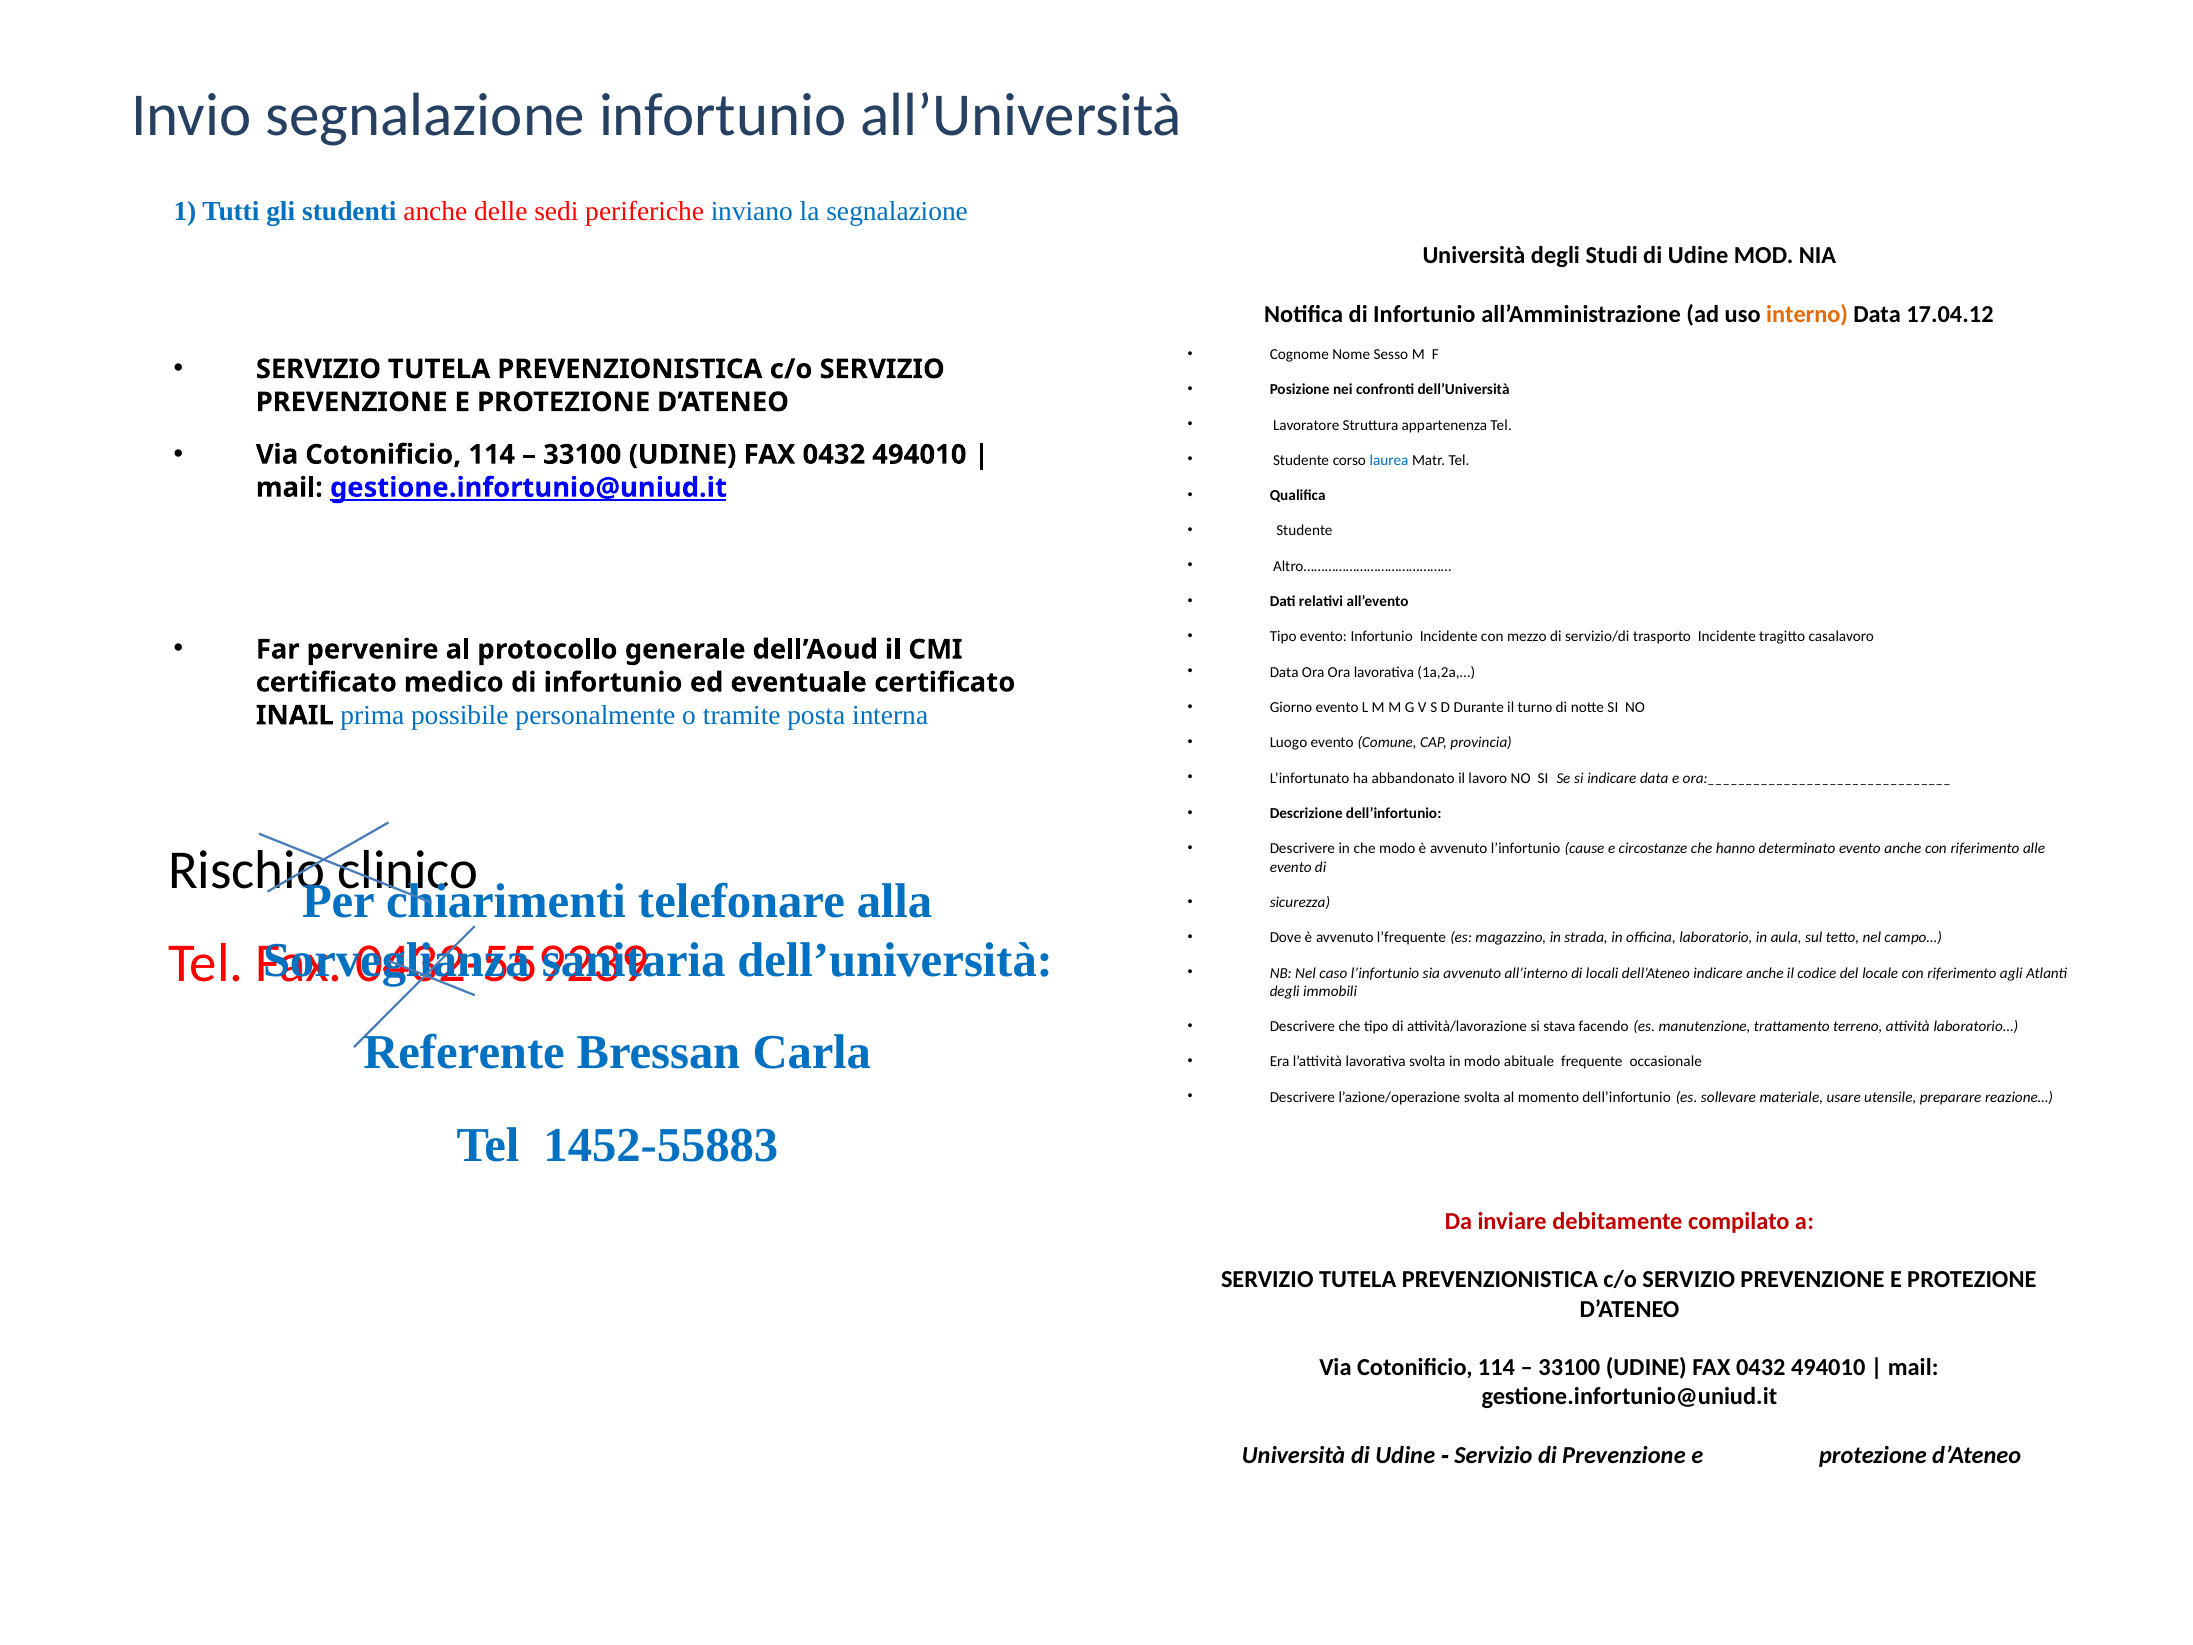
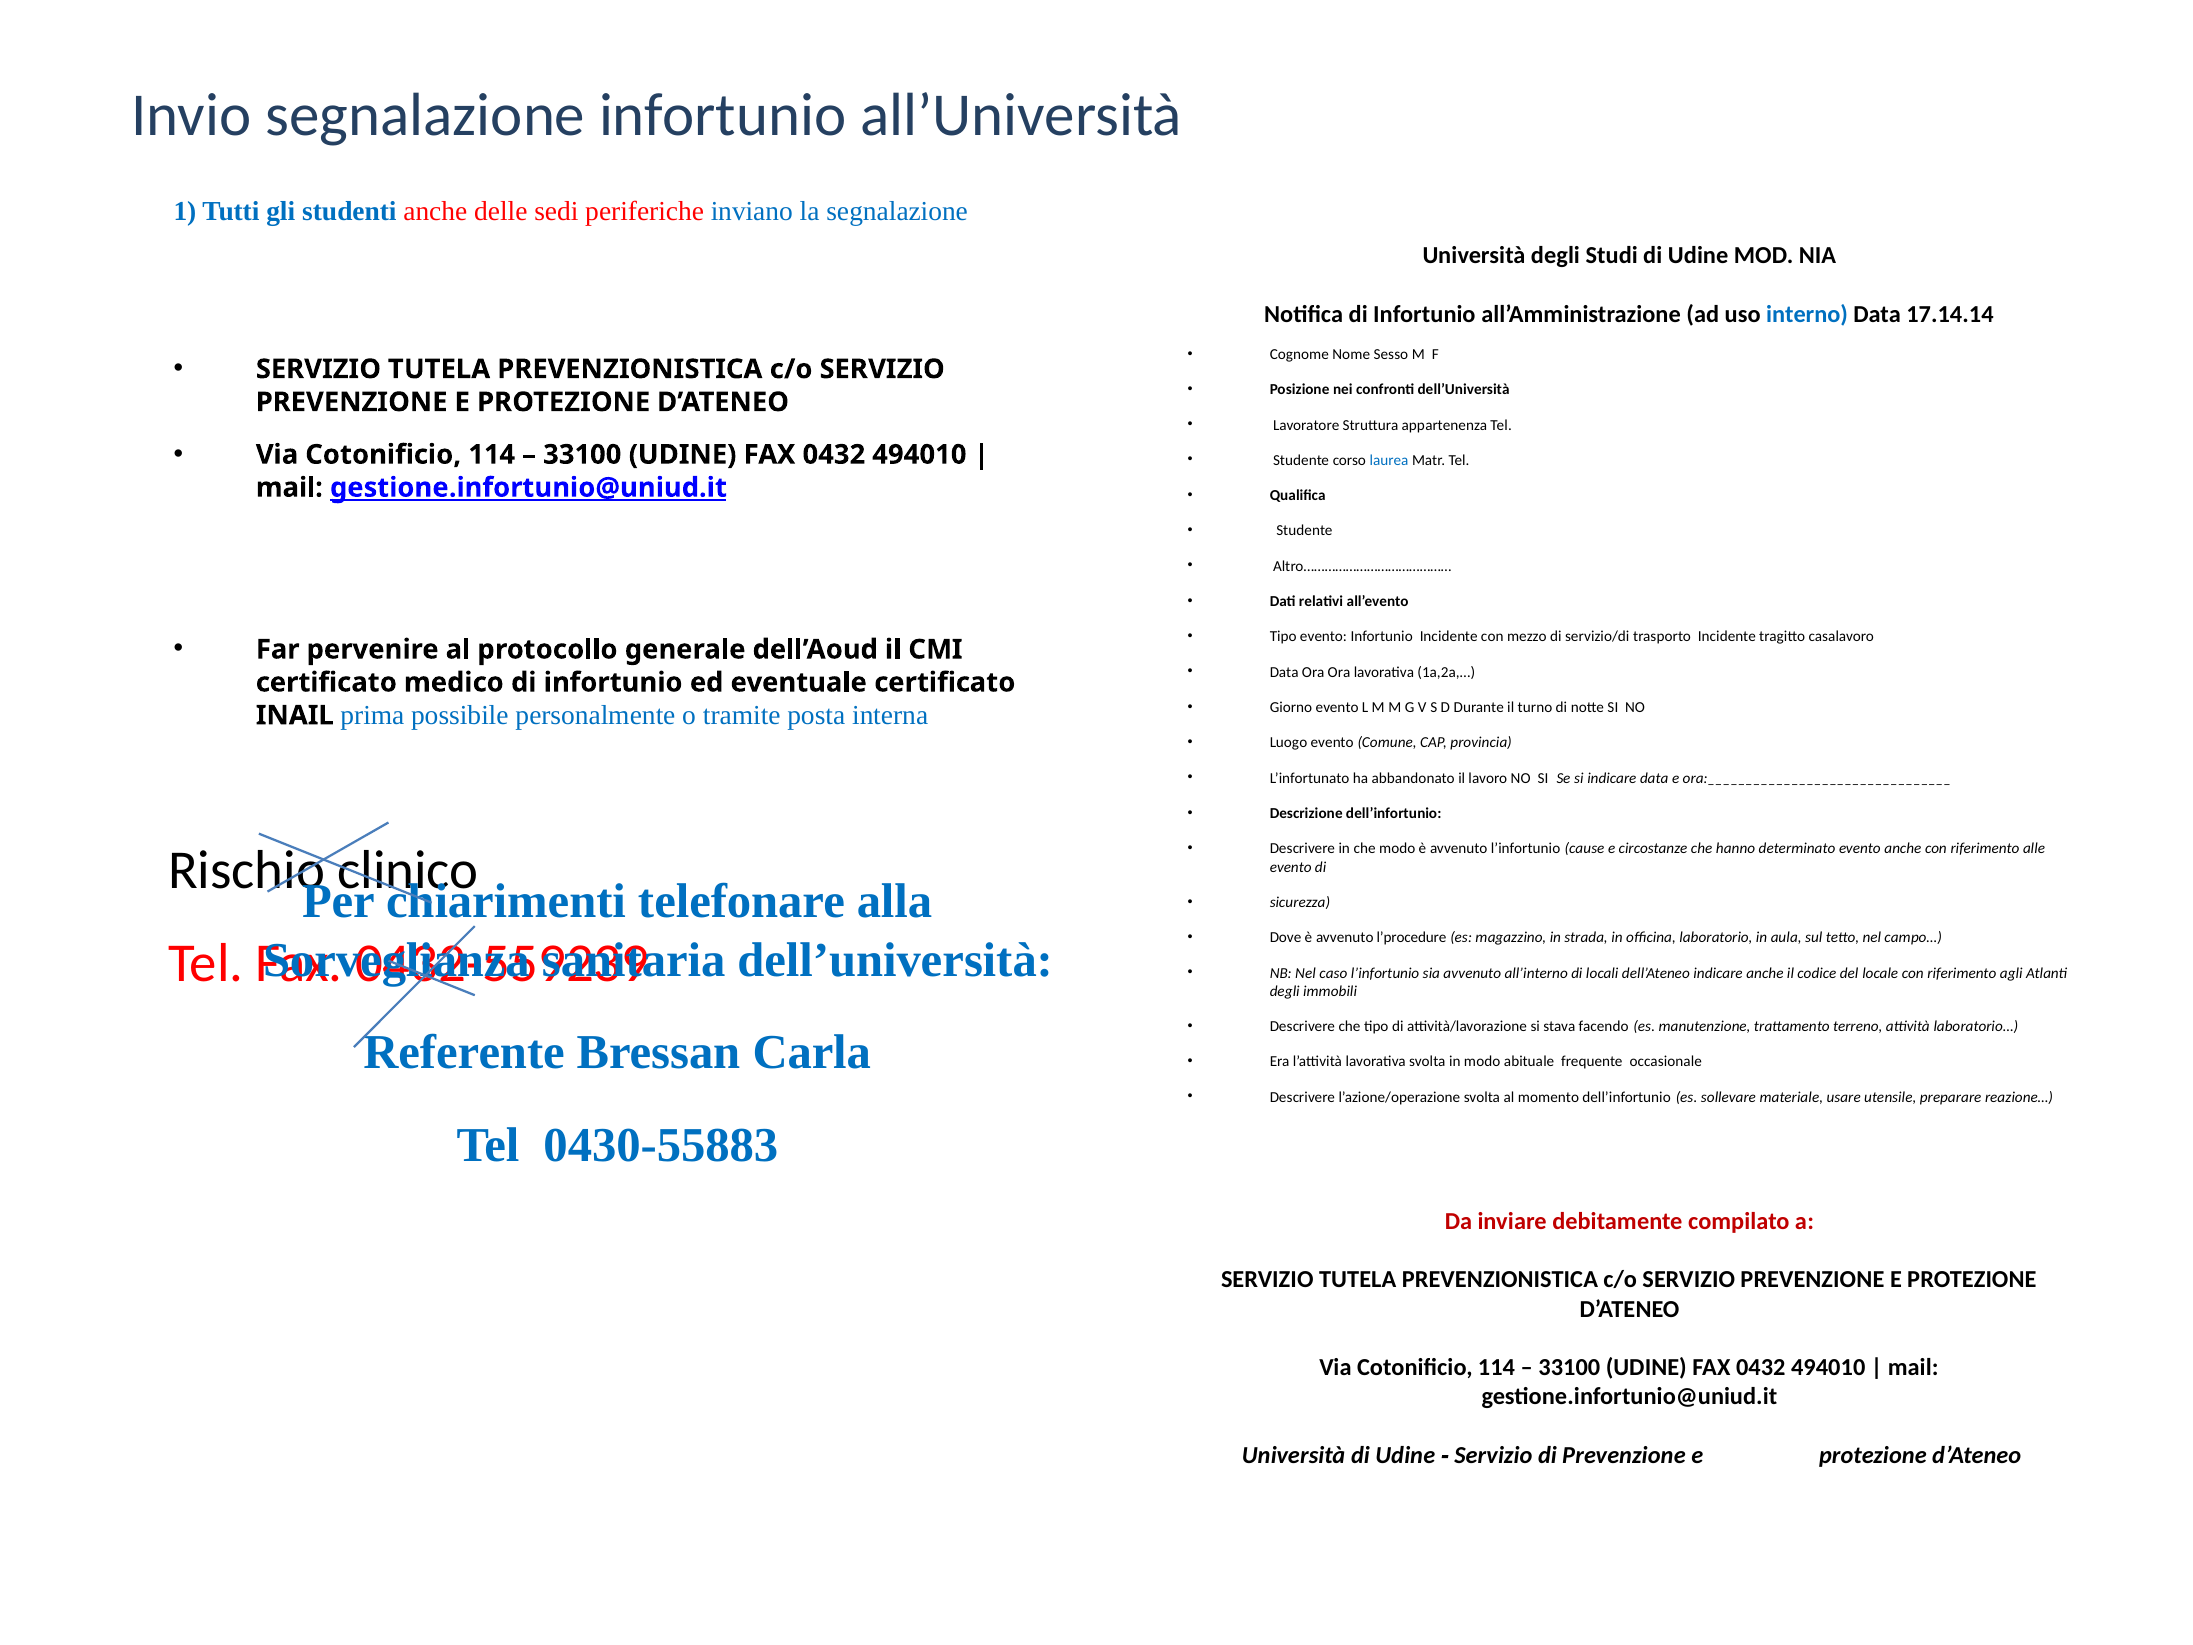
interno colour: orange -> blue (1807, 314)
17.04.12: 17.04.12 -> 17.14.14 (1950, 314)
l’frequente: l’frequente -> l’procedure (1412, 938)
1452-55883: 1452-55883 -> 0430-55883 (661, 1145)
